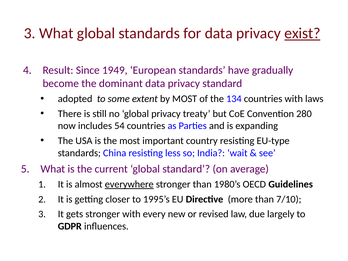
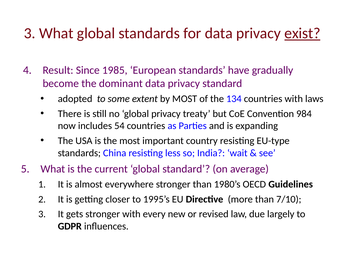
1949: 1949 -> 1985 (115, 70)
280: 280 -> 984 (304, 114)
everywhere underline: present -> none (129, 184)
